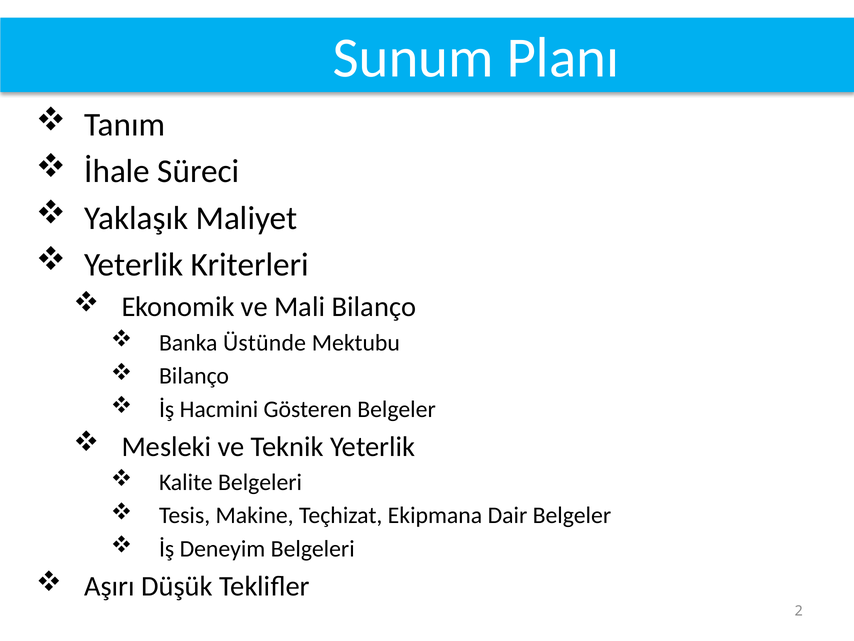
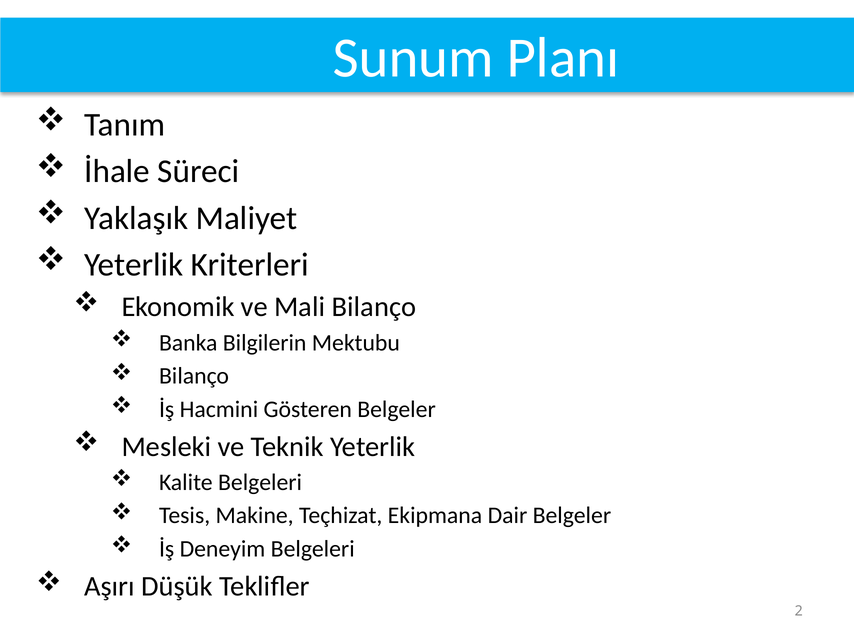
Üstünde: Üstünde -> Bilgilerin (265, 343)
